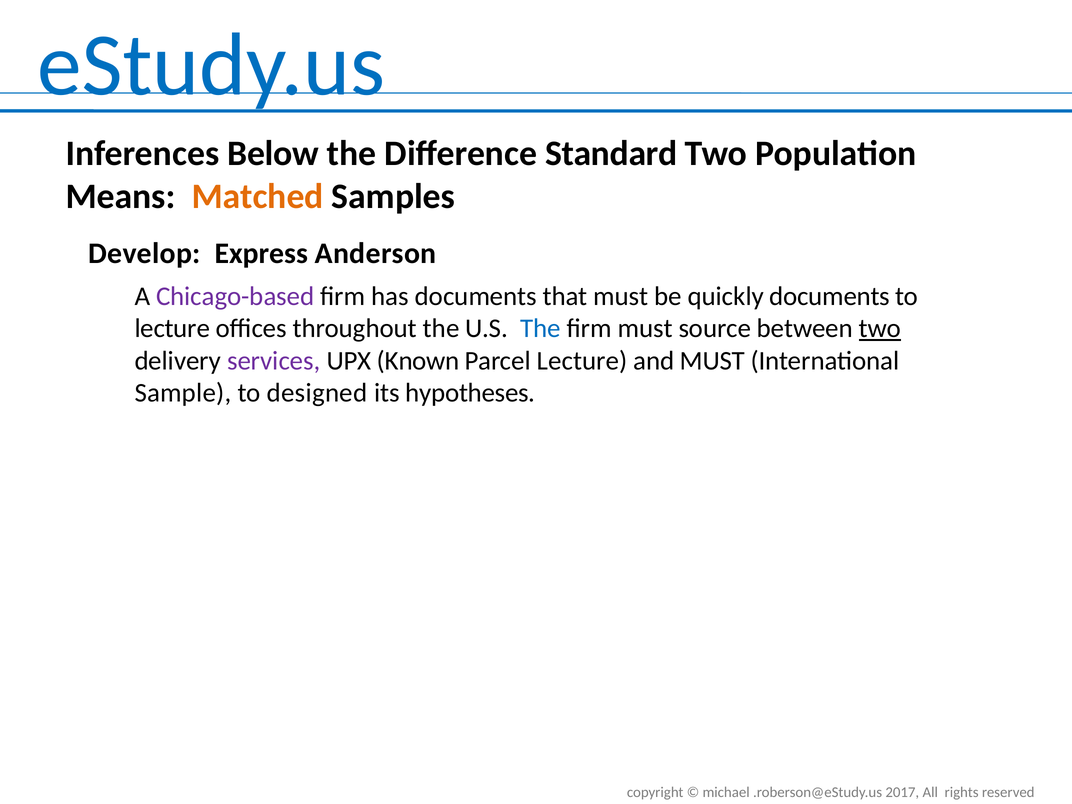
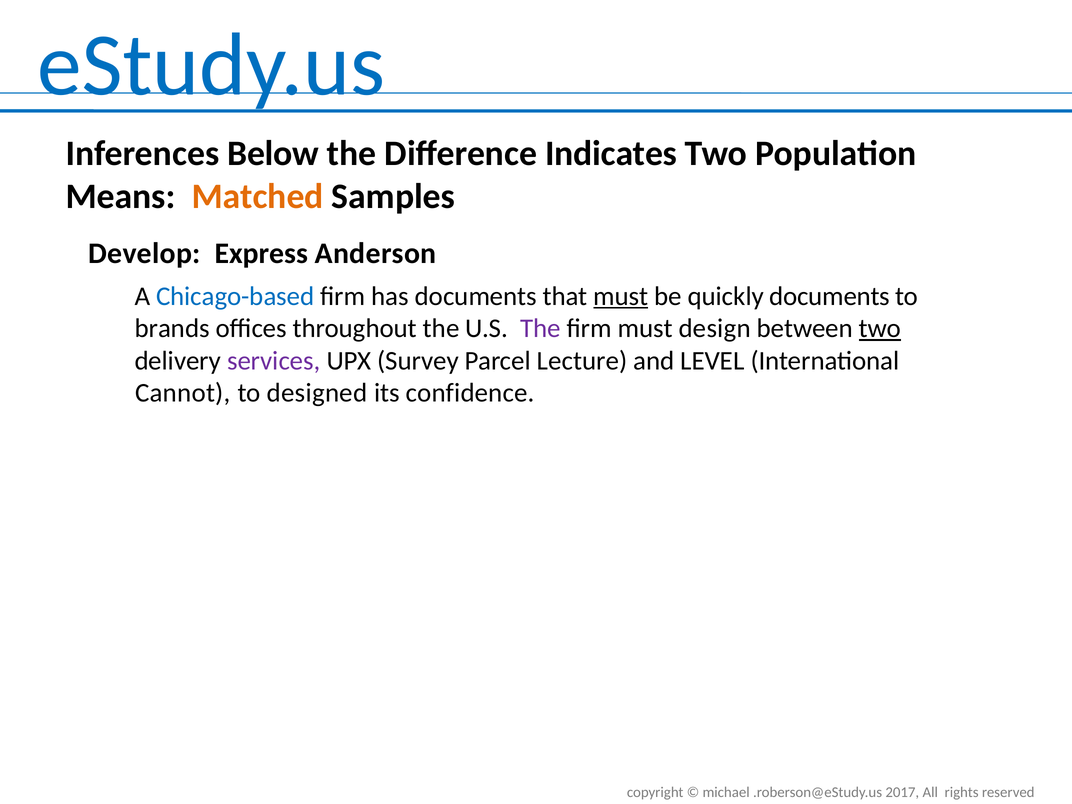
Standard: Standard -> Indicates (611, 153)
Chicago-based colour: purple -> blue (235, 296)
must underline: none -> present (621, 296)
lecture: lecture -> brands (172, 328)
The colour: blue -> purple (540, 328)
source: source -> design (715, 328)
Known: Known -> Survey (418, 361)
and MUST: MUST -> LEVEL (712, 361)
Sample: Sample -> Cannot (183, 393)
hypotheses: hypotheses -> confidence (470, 393)
